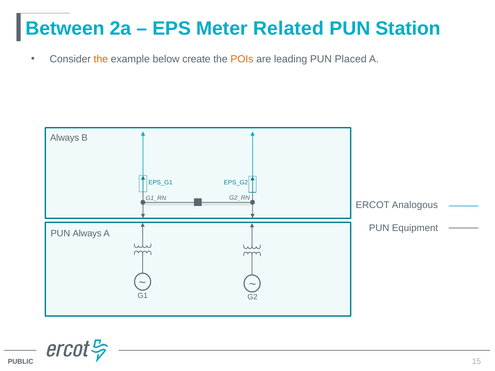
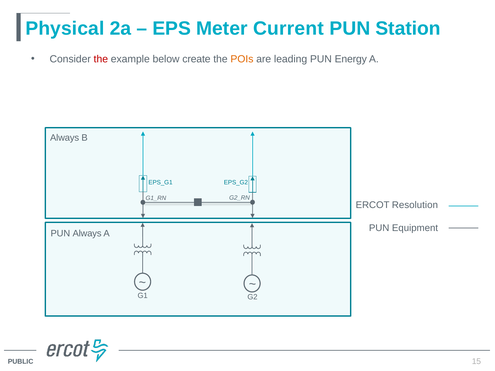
Between: Between -> Physical (65, 29)
Related: Related -> Current (288, 29)
the colour: orange -> red (101, 59)
Placed: Placed -> Energy (351, 59)
Analogous: Analogous -> Resolution (415, 205)
